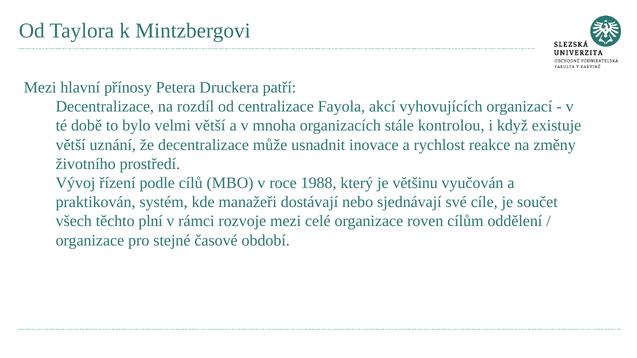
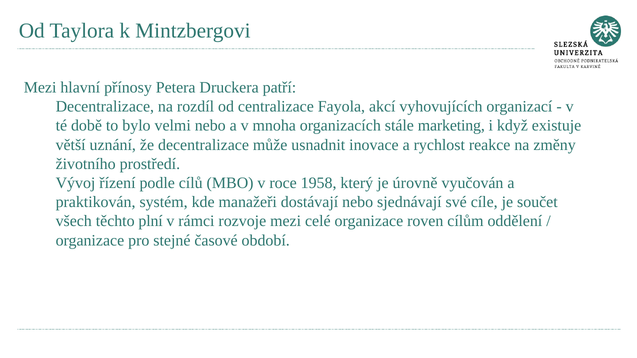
velmi větší: větší -> nebo (210, 126)
kontrolou: kontrolou -> marketing (451, 126)
1988: 1988 -> 1958 (319, 183)
většinu: většinu -> úrovně (415, 183)
